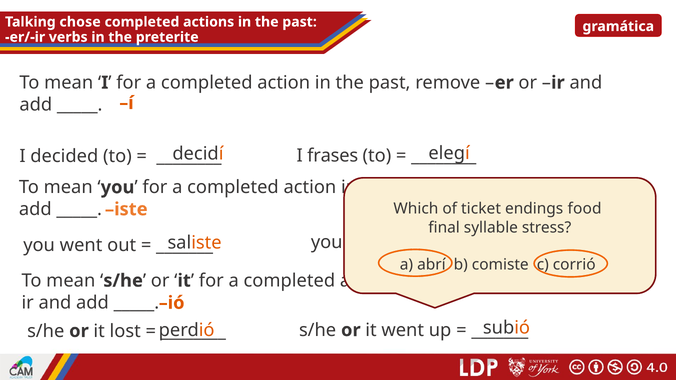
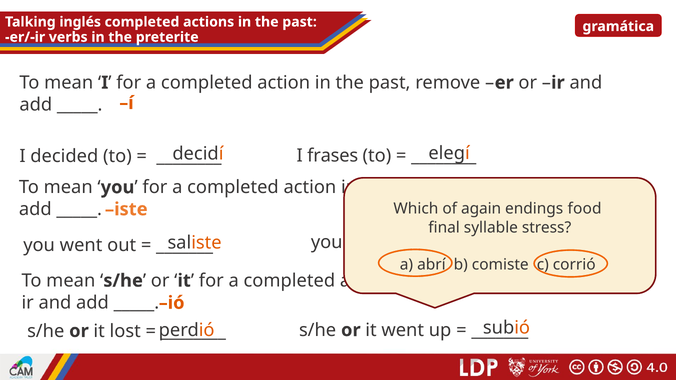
chose: chose -> inglés (80, 22)
ticket: ticket -> again (481, 209)
